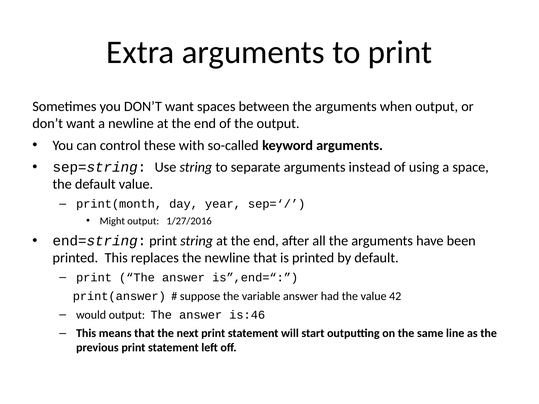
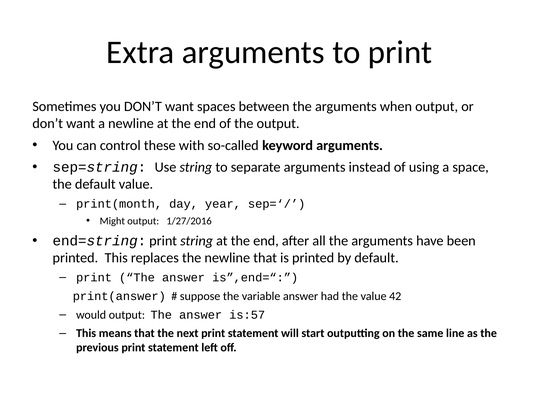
is:46: is:46 -> is:57 (247, 315)
